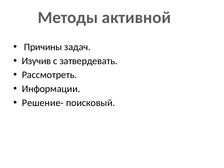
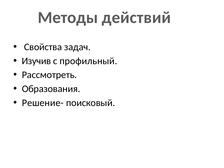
активной: активной -> действий (136, 18)
Причины: Причины -> Свойства (43, 47)
затвердевать: затвердевать -> профильный (88, 61)
Информации: Информации -> Образования (51, 89)
